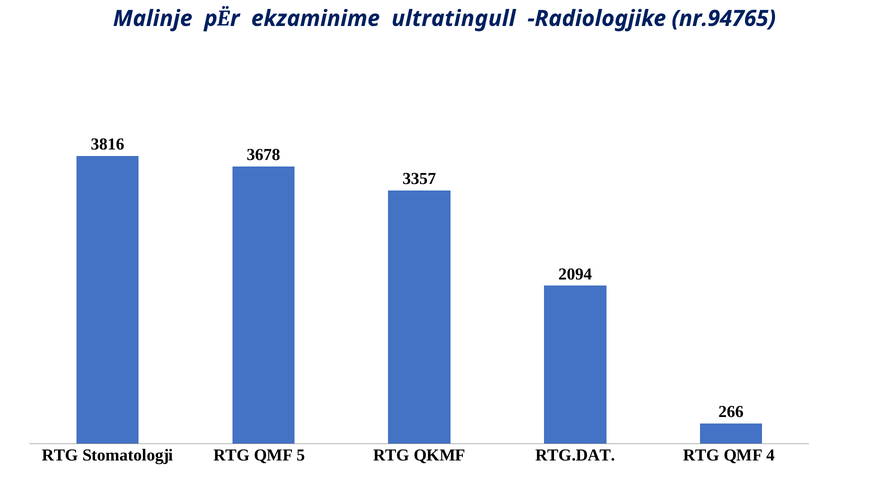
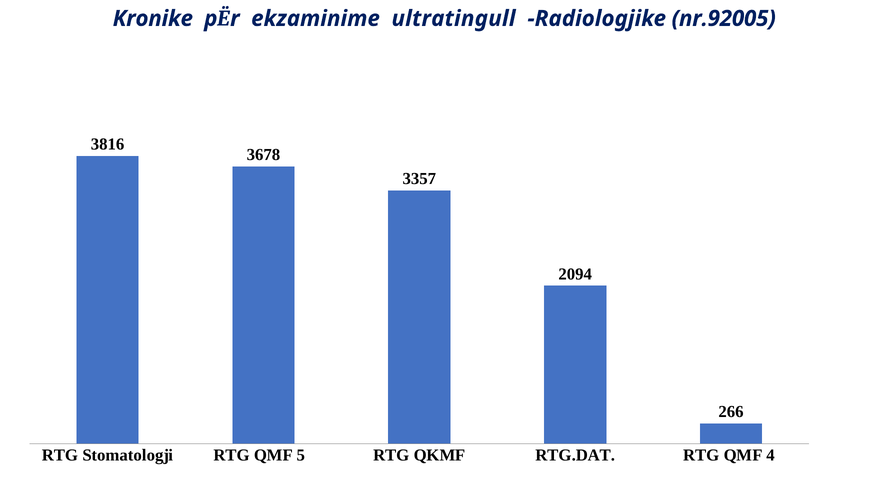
Malinje: Malinje -> Kronike (153, 19)
nr.94765: nr.94765 -> nr.92005 (724, 19)
